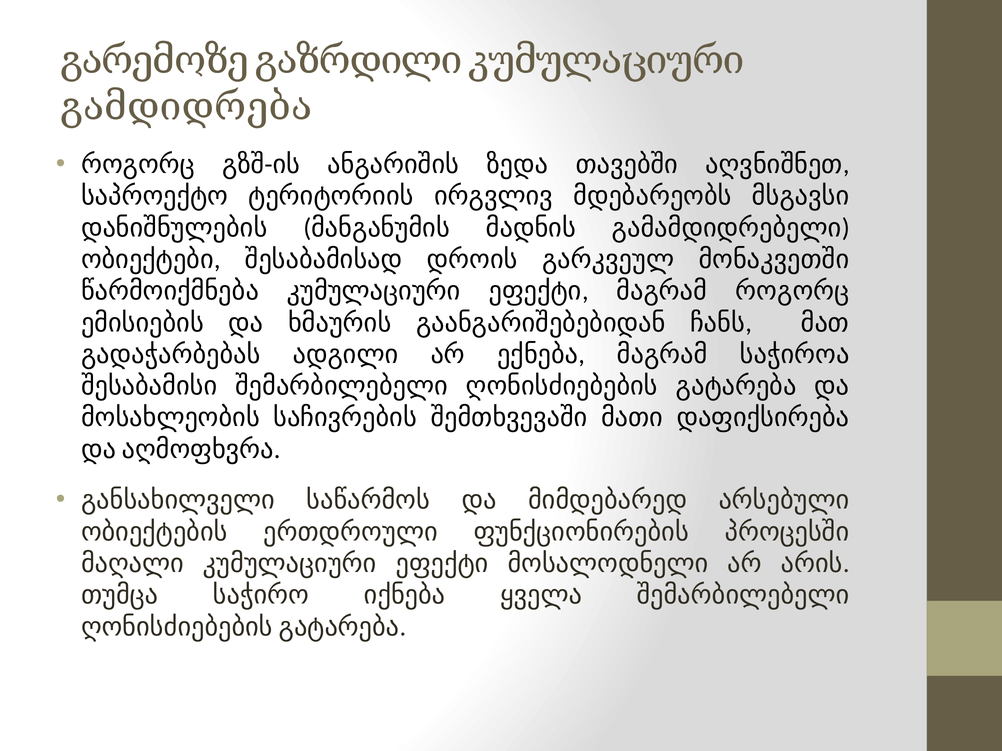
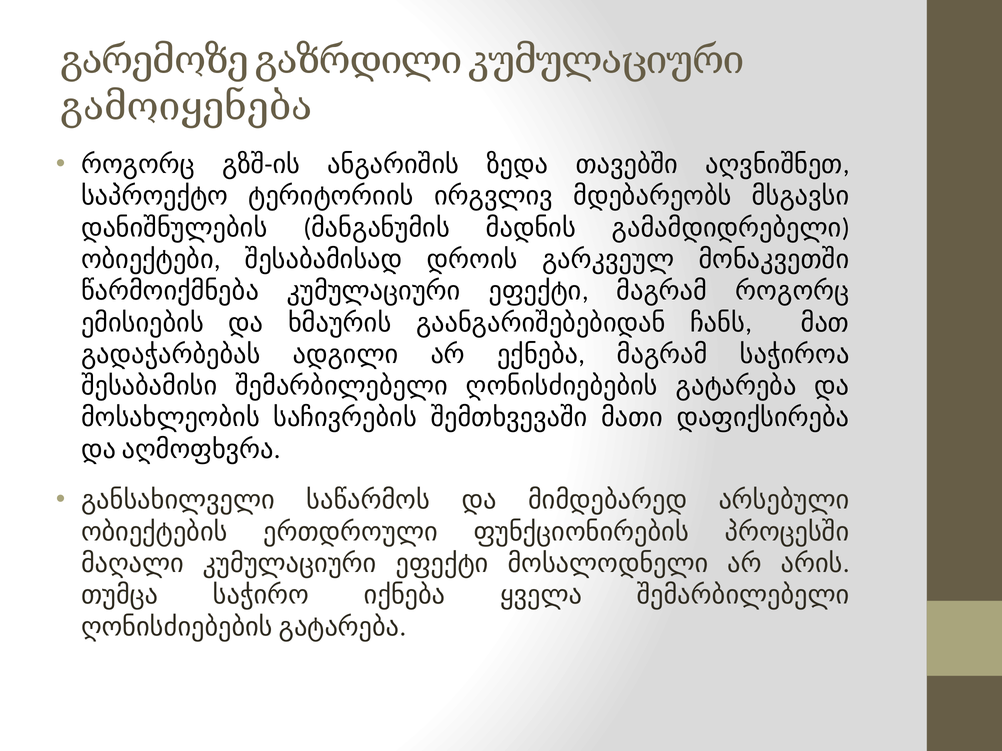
გამდიდრება: გამდიდრება -> გამოიყენება (186, 107)
